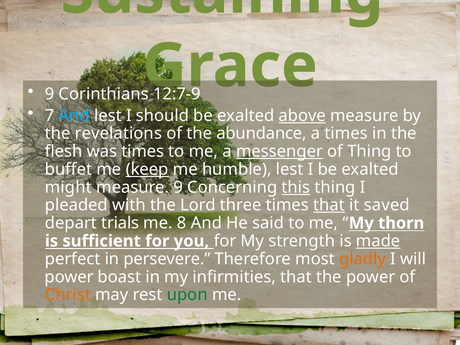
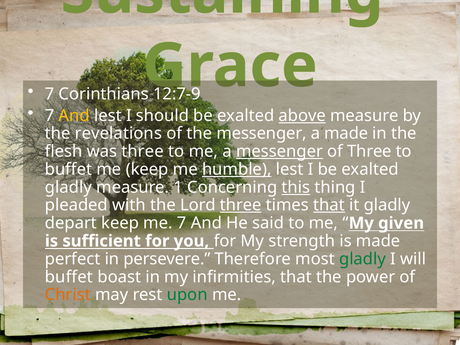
9: 9 -> 7 (50, 94)
And colour: light blue -> yellow (74, 116)
the abundance: abundance -> messenger (261, 133)
a times: times -> made (346, 133)
was times: times -> three (143, 151)
of Thing: Thing -> Three (369, 151)
keep underline: present -> none (147, 169)
humble underline: none -> present (237, 169)
might: might -> gladly (68, 187)
measure 9: 9 -> 1 (178, 187)
three underline: none -> present (241, 205)
it saved: saved -> gladly (387, 205)
depart trials: trials -> keep (120, 223)
me 8: 8 -> 7 (182, 223)
thorn: thorn -> given (401, 223)
made underline: present -> none (378, 241)
gladly colour: orange -> green (363, 259)
power: power -> buffet (69, 277)
